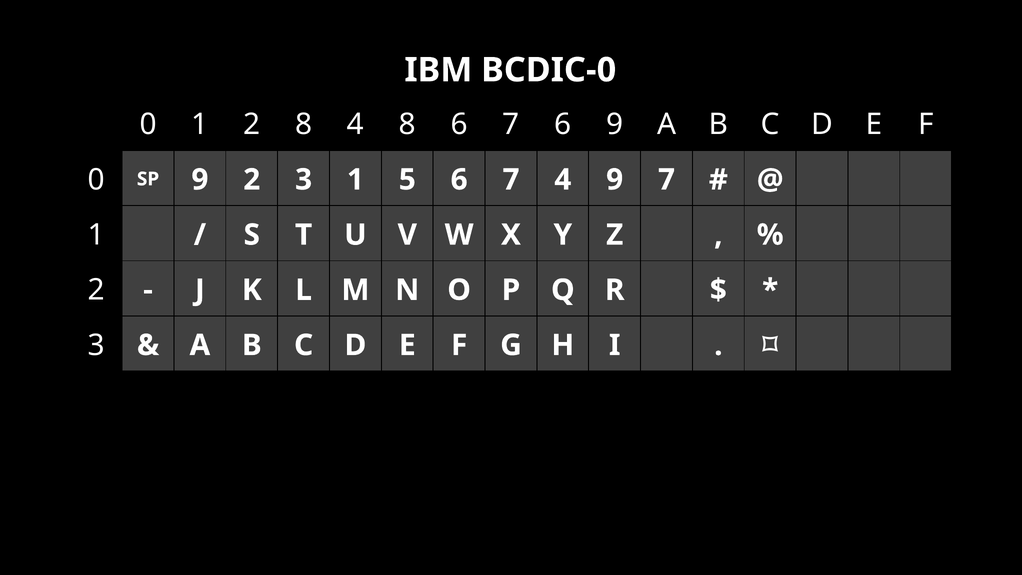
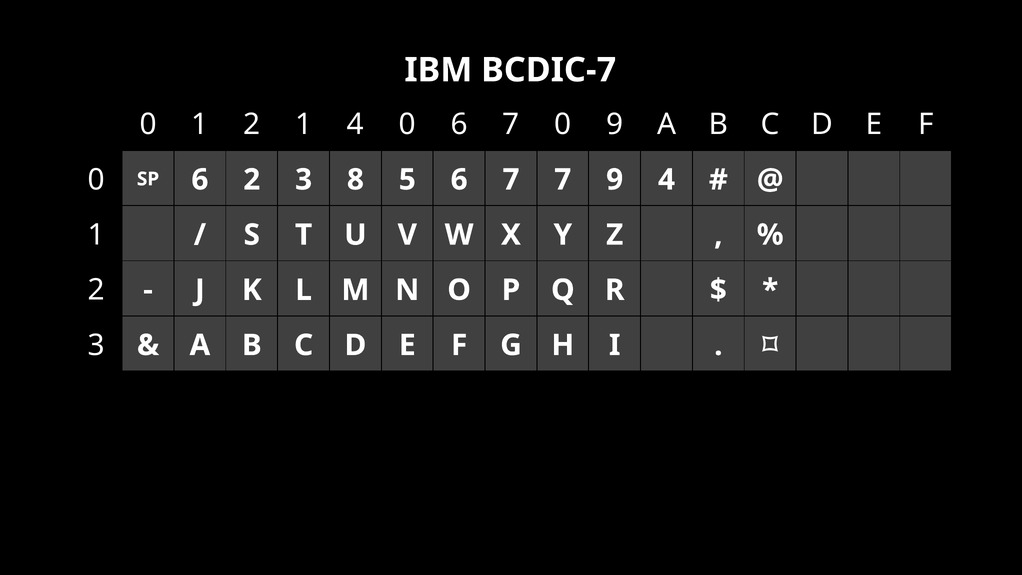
BCDIC-0: BCDIC-0 -> BCDIC-7 (549, 70)
2 8: 8 -> 1 (304, 124)
4 8: 8 -> 0 (407, 124)
7 6: 6 -> 0 (563, 124)
SP 9: 9 -> 6 (200, 180)
3 1: 1 -> 8 (355, 180)
7 4: 4 -> 7 (563, 180)
9 7: 7 -> 4 (667, 180)
